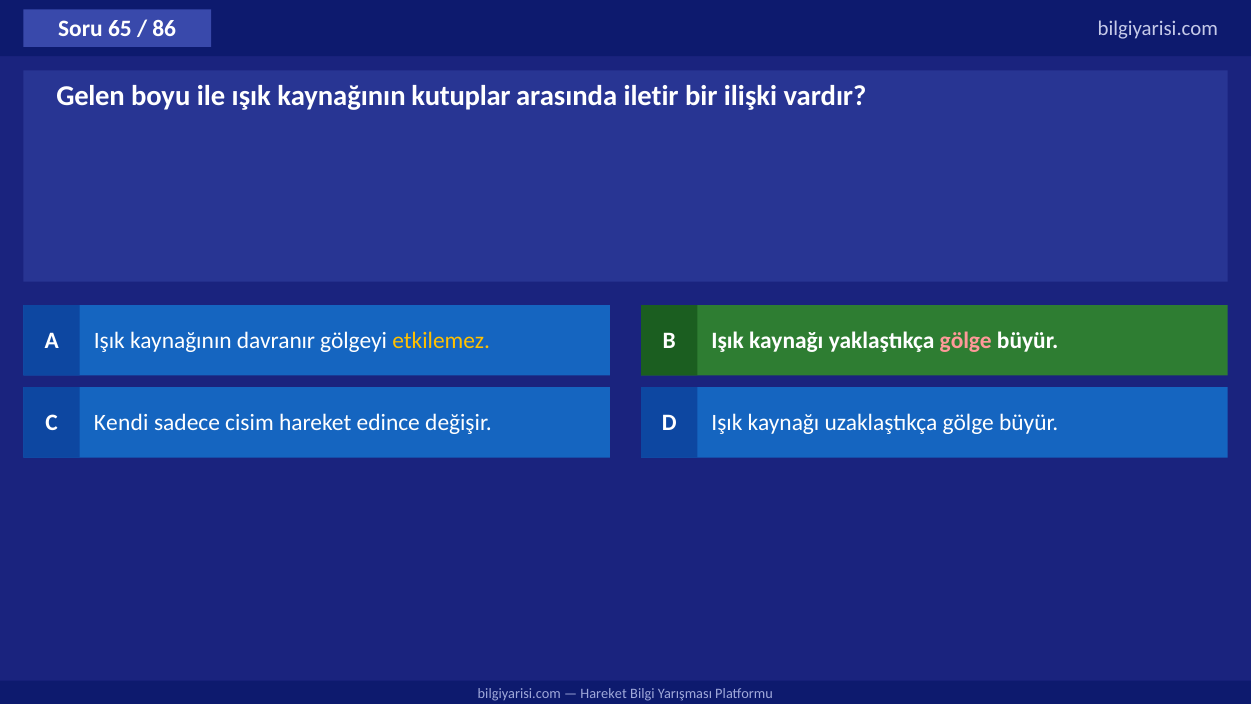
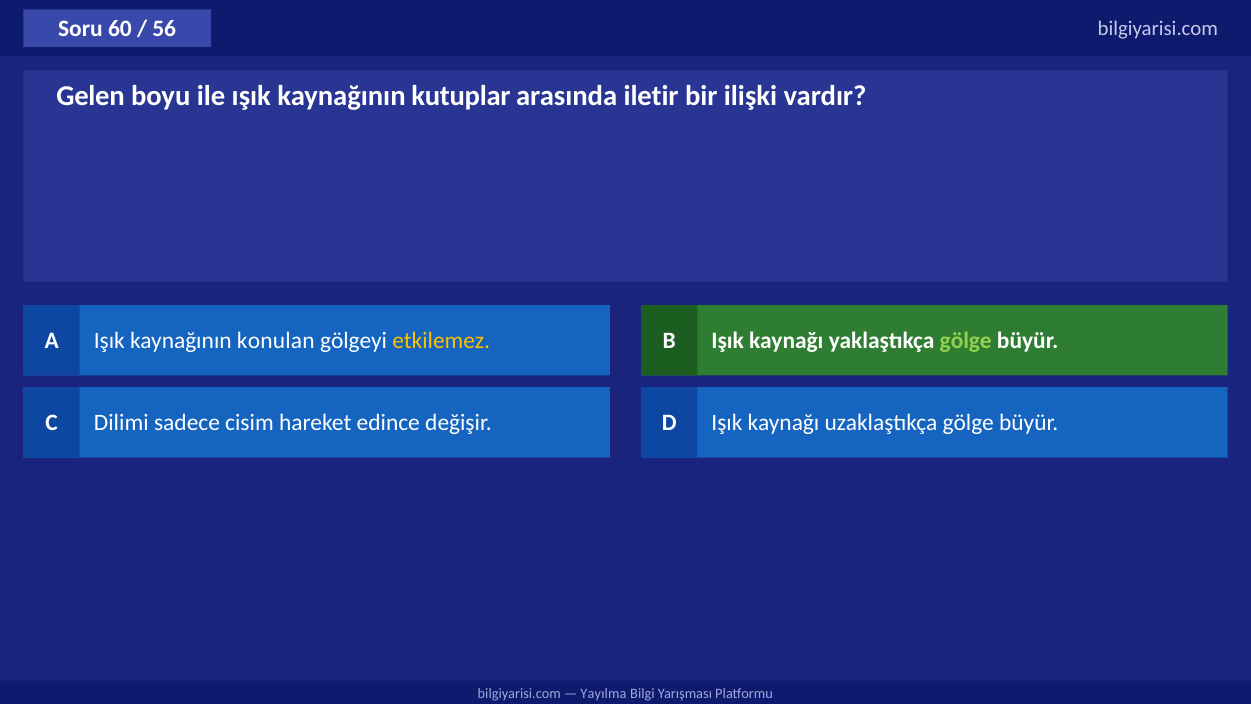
65: 65 -> 60 (120, 29)
86: 86 -> 56 (164, 29)
davranır: davranır -> konulan (276, 340)
gölge colour: pink -> light green (966, 340)
Kendi: Kendi -> Dilimi (121, 422)
Hareket: Hareket -> Yayılma (604, 694)
